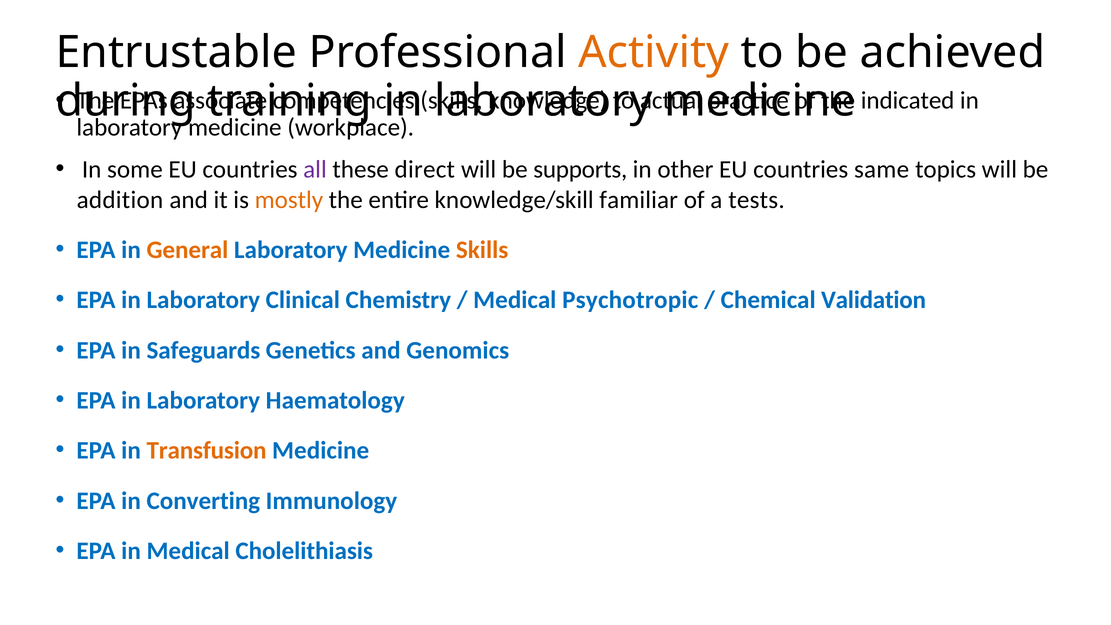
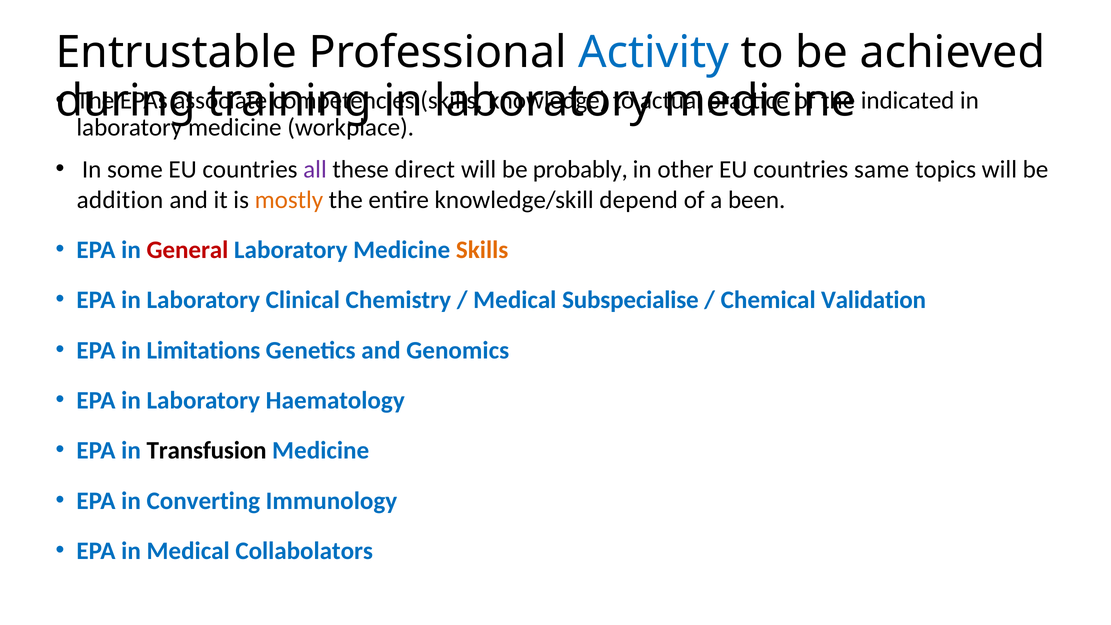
Activity colour: orange -> blue (654, 53)
supports: supports -> probably (580, 170)
familiar: familiar -> depend (639, 200)
tests: tests -> been (757, 200)
General colour: orange -> red (187, 250)
Psychotropic: Psychotropic -> Subspecialise (630, 300)
Safeguards: Safeguards -> Limitations (203, 350)
Transfusion colour: orange -> black (207, 451)
Cholelithiasis: Cholelithiasis -> Collabolators (304, 551)
